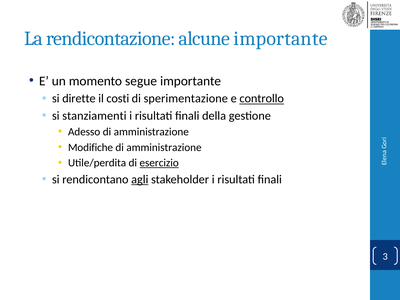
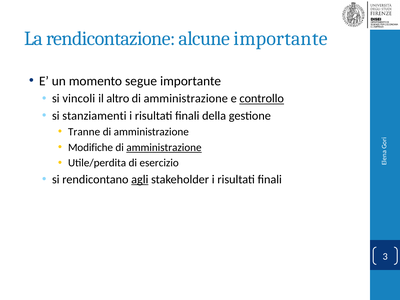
dirette: dirette -> vincoli (79, 99)
costi: costi -> altro (118, 99)
sperimentazione: sperimentazione -> amministrazione (186, 99)
Adesso: Adesso -> Tranne (84, 132)
amministrazione underline: none -> present (164, 147)
esercizio underline: present -> none (159, 163)
